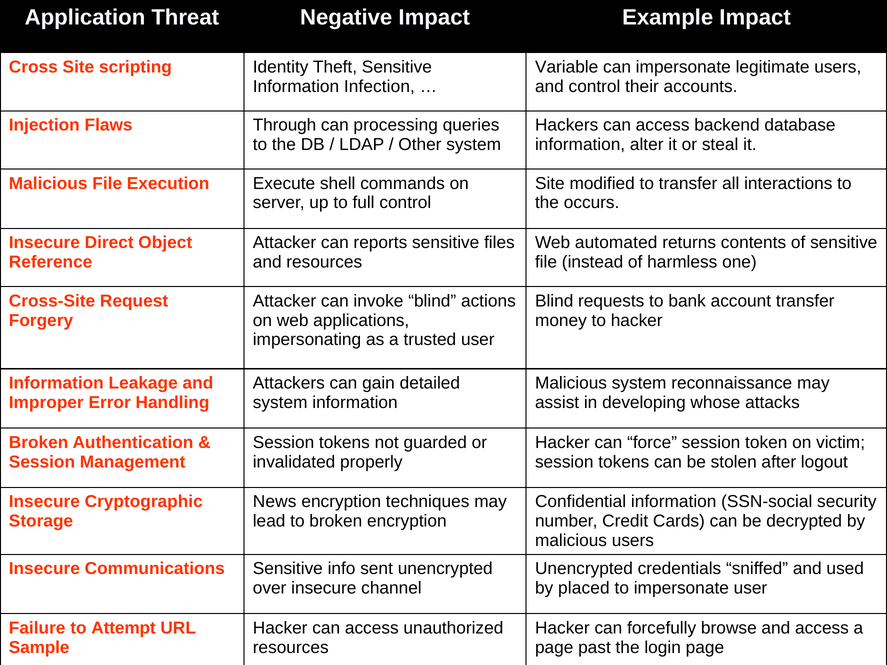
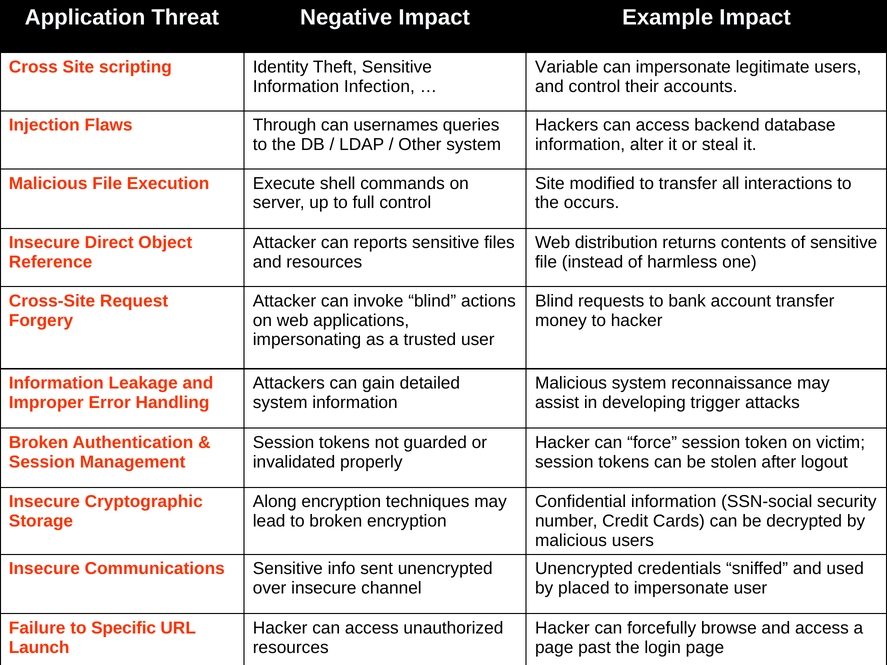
processing: processing -> usernames (396, 125)
automated: automated -> distribution (616, 243)
whose: whose -> trigger (715, 403)
News: News -> Along (275, 502)
Attempt: Attempt -> Specific (124, 628)
Sample: Sample -> Launch (39, 648)
